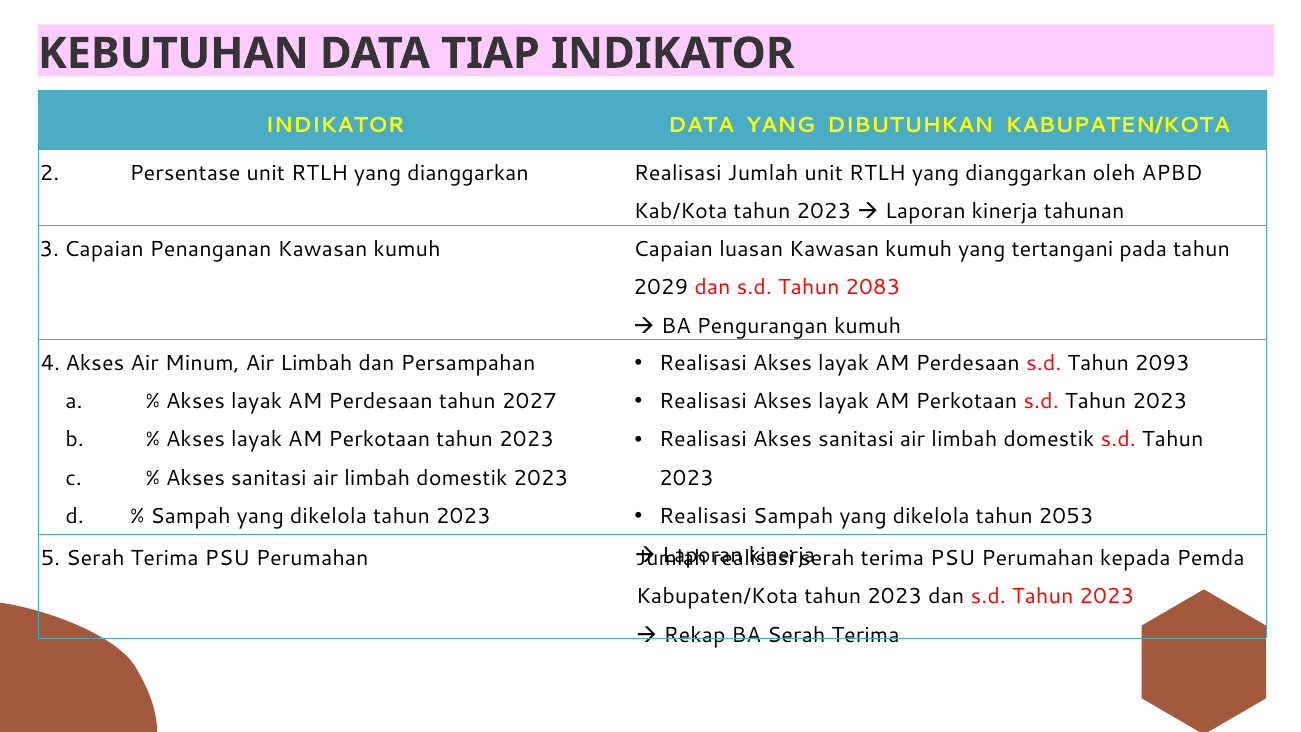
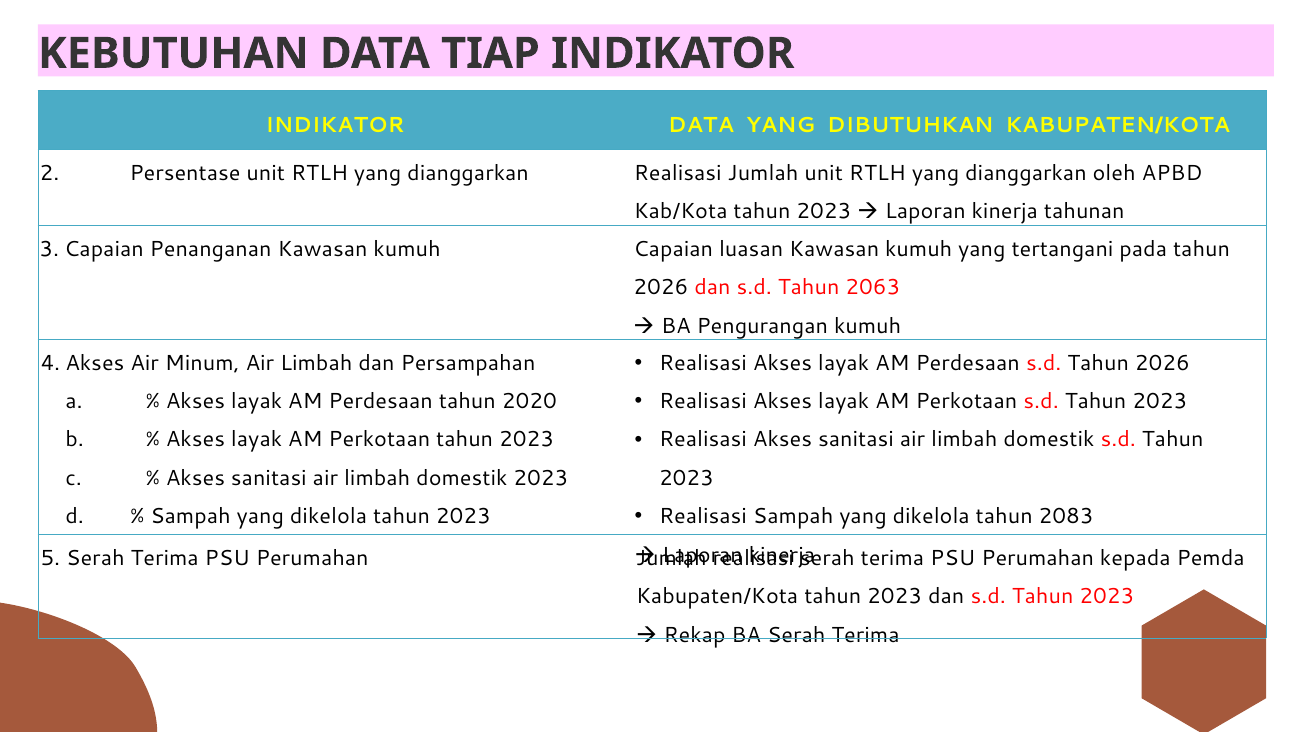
2029: 2029 -> 2026 (661, 288)
2083: 2083 -> 2063 (873, 288)
s.d Tahun 2093: 2093 -> 2026 (1162, 363)
2027: 2027 -> 2020 (529, 401)
2053: 2053 -> 2083 (1066, 516)
